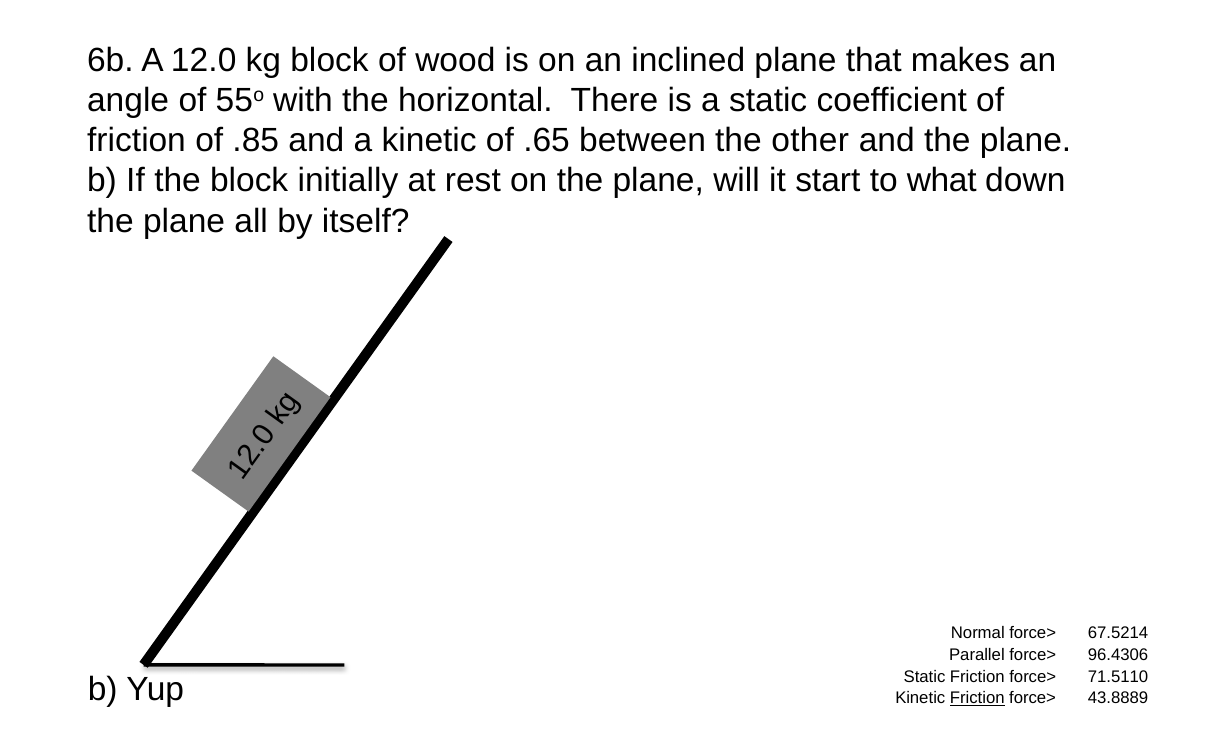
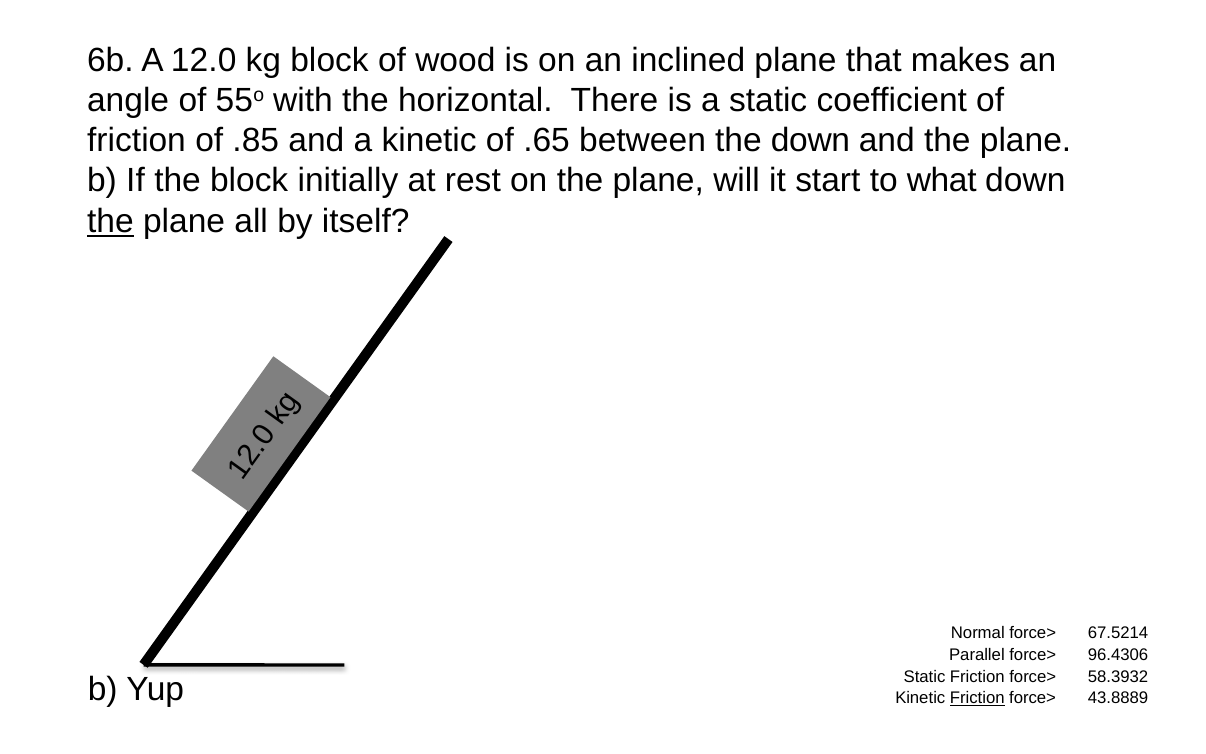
the other: other -> down (810, 141)
the underline: none -> present (110, 221)
71.5110: 71.5110 -> 58.3932 (1118, 676)
